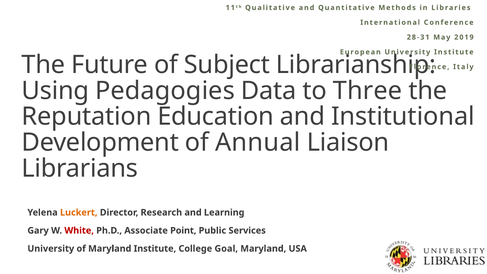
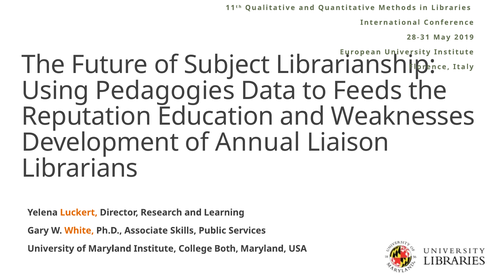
Three: Three -> Feeds (368, 91)
Institutional: Institutional -> Weaknesses (403, 117)
White colour: red -> orange (79, 230)
Point: Point -> Skills (183, 230)
Goal: Goal -> Both (226, 249)
